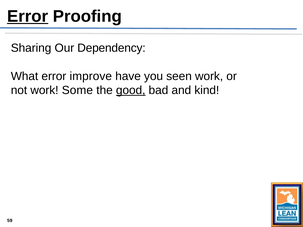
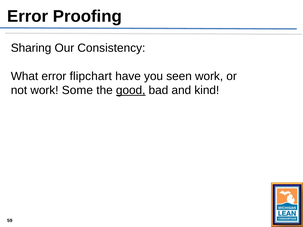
Error underline: present -> none (28, 16)
Dependency: Dependency -> Consistency (111, 48)
improve: improve -> flipchart (91, 76)
